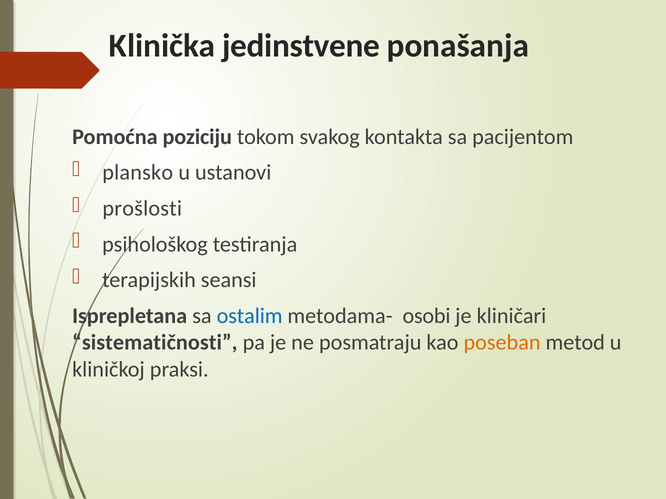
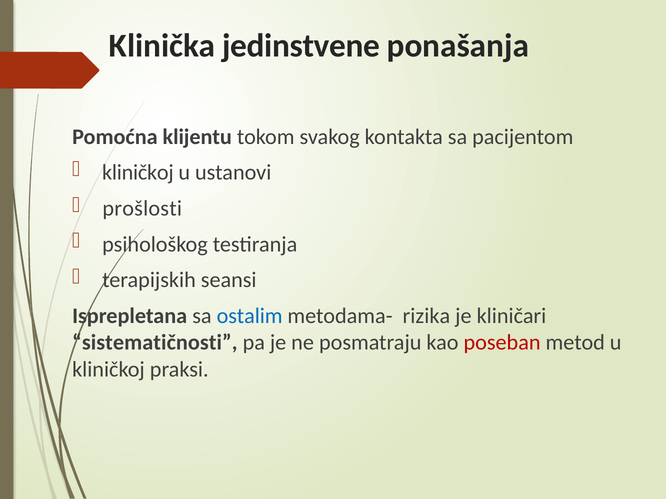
poziciju: poziciju -> klijentu (197, 137)
plansko: plansko -> kliničkoj (138, 173)
osobi: osobi -> rizika (426, 316)
poseban colour: orange -> red (502, 343)
